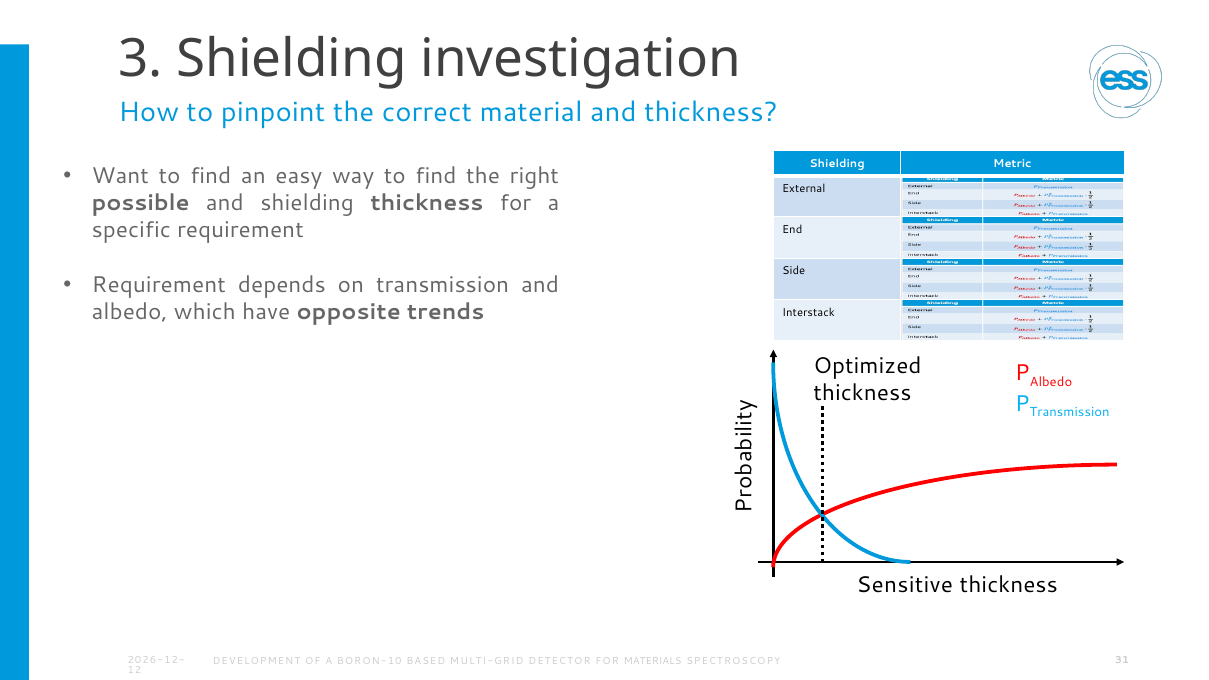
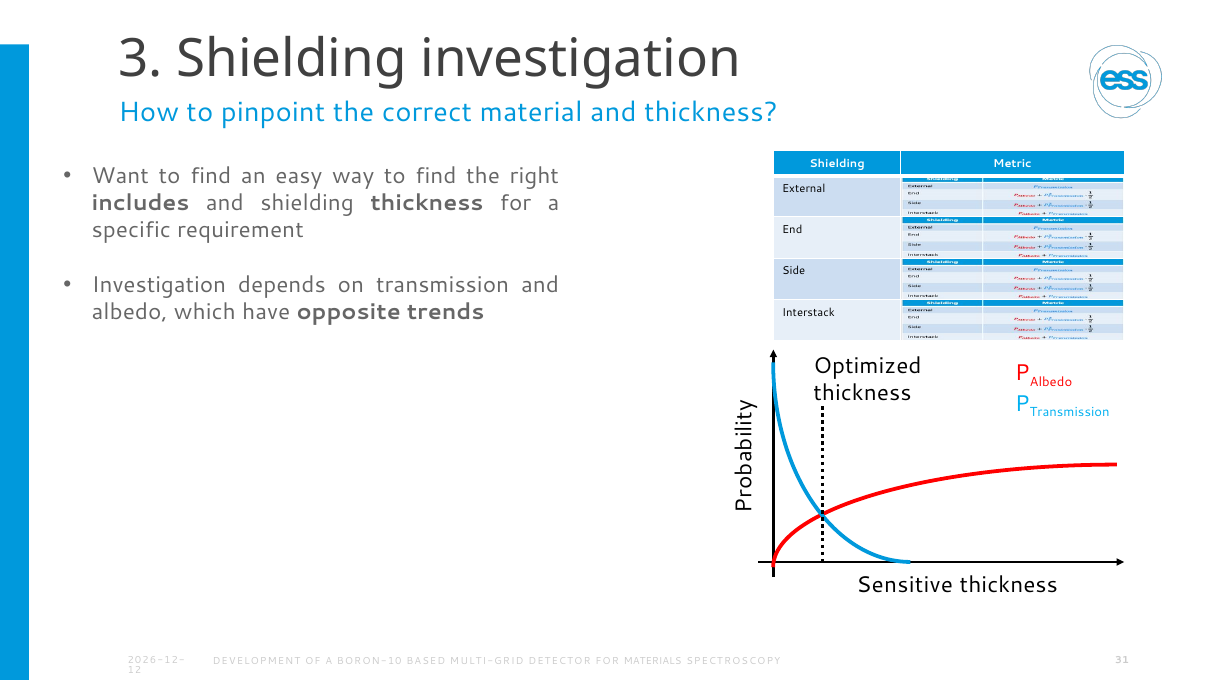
possible: possible -> includes (141, 203)
Requirement: Requirement -> Investigation (159, 285)
